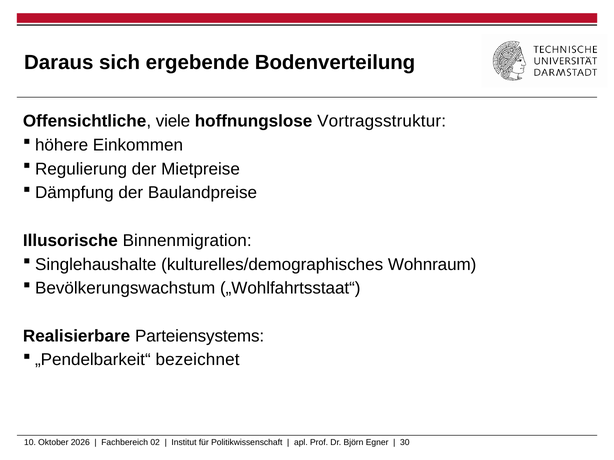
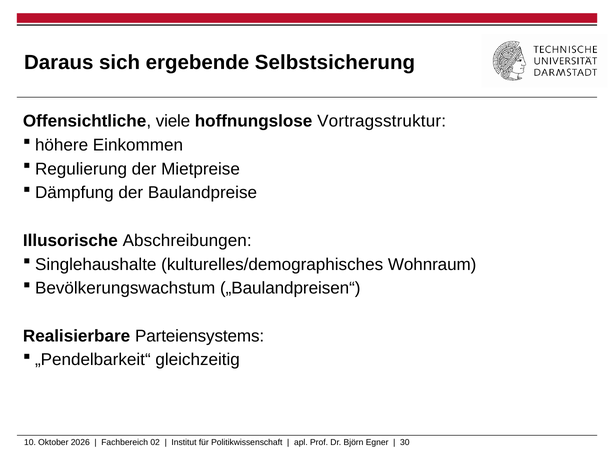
Bodenverteilung: Bodenverteilung -> Selbstsicherung (335, 62)
Binnenmigration: Binnenmigration -> Abschreibungen (187, 241)
„Wohlfahrtsstaat“: „Wohlfahrtsstaat“ -> „Baulandpreisen“ (290, 289)
bezeichnet: bezeichnet -> gleichzeitig (198, 360)
